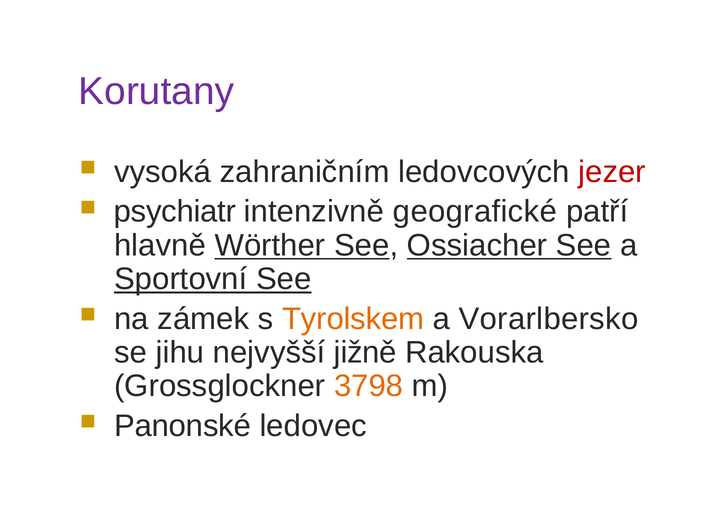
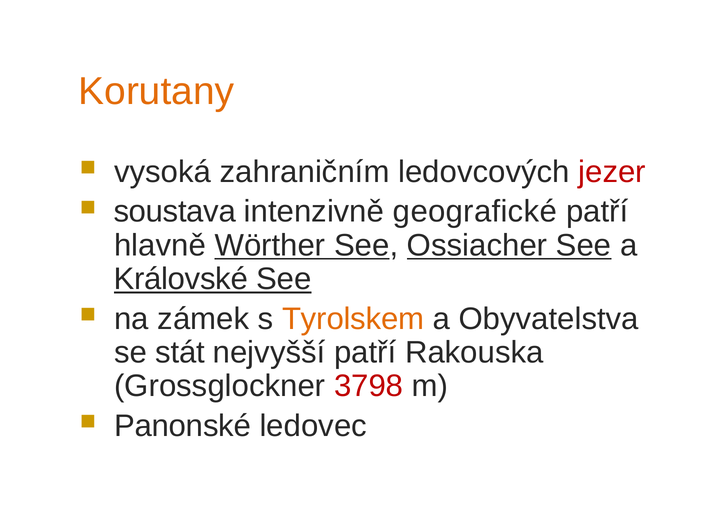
Korutany colour: purple -> orange (156, 92)
psychiatr: psychiatr -> soustava (175, 212)
Sportovní: Sportovní -> Královské (181, 279)
Vorarlbersko: Vorarlbersko -> Obyvatelstva (549, 319)
jihu: jihu -> stát (180, 353)
nejvyšší jižně: jižně -> patří (365, 353)
3798 colour: orange -> red (369, 387)
